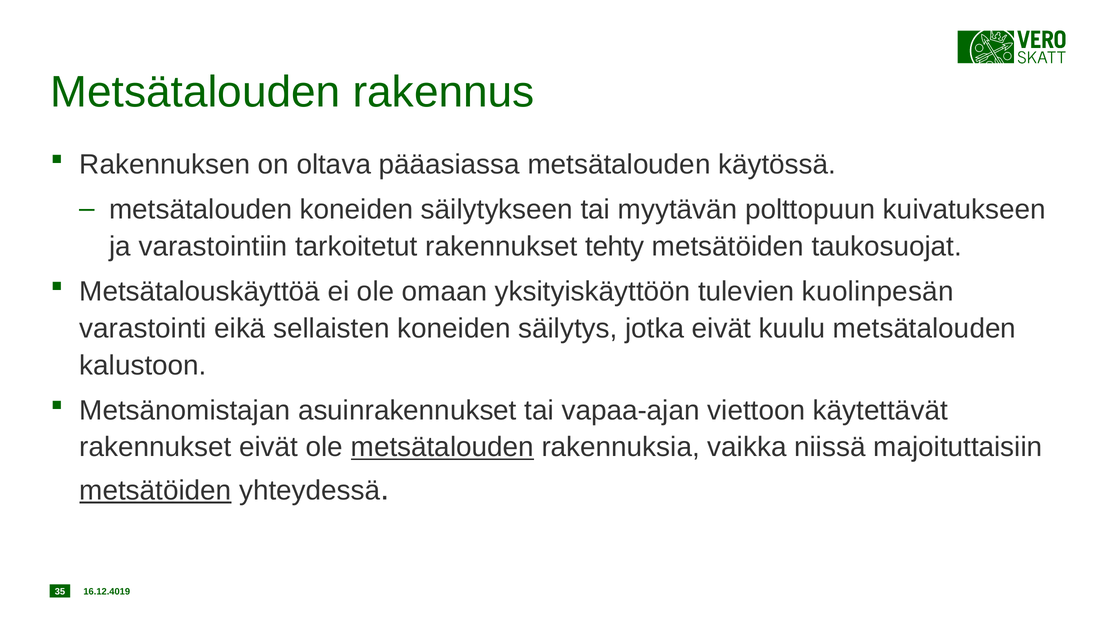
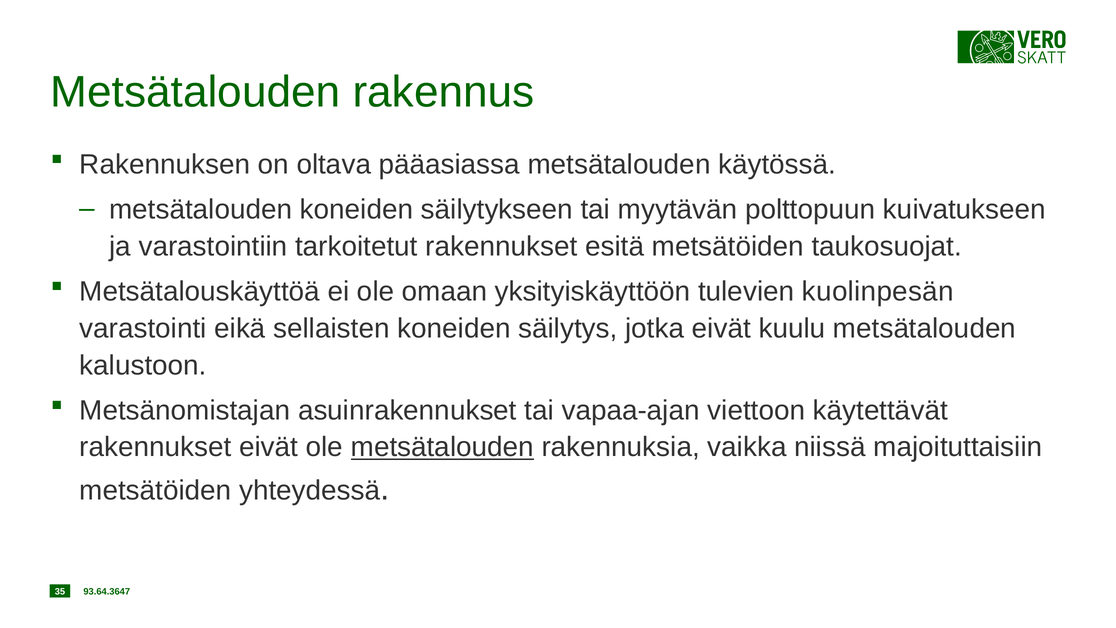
tehty: tehty -> esitä (615, 247)
metsätöiden underline: present -> none (155, 491)
16.12.4019: 16.12.4019 -> 93.64.3647 (107, 592)
